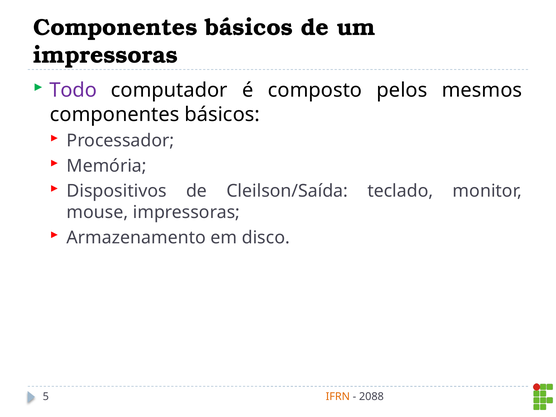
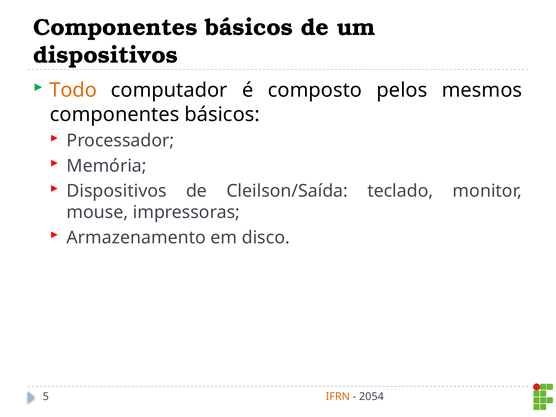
impressoras: impressoras -> dispositivos (106, 55)
Todo colour: purple -> orange (73, 90)
2088: 2088 -> 2054 (371, 396)
